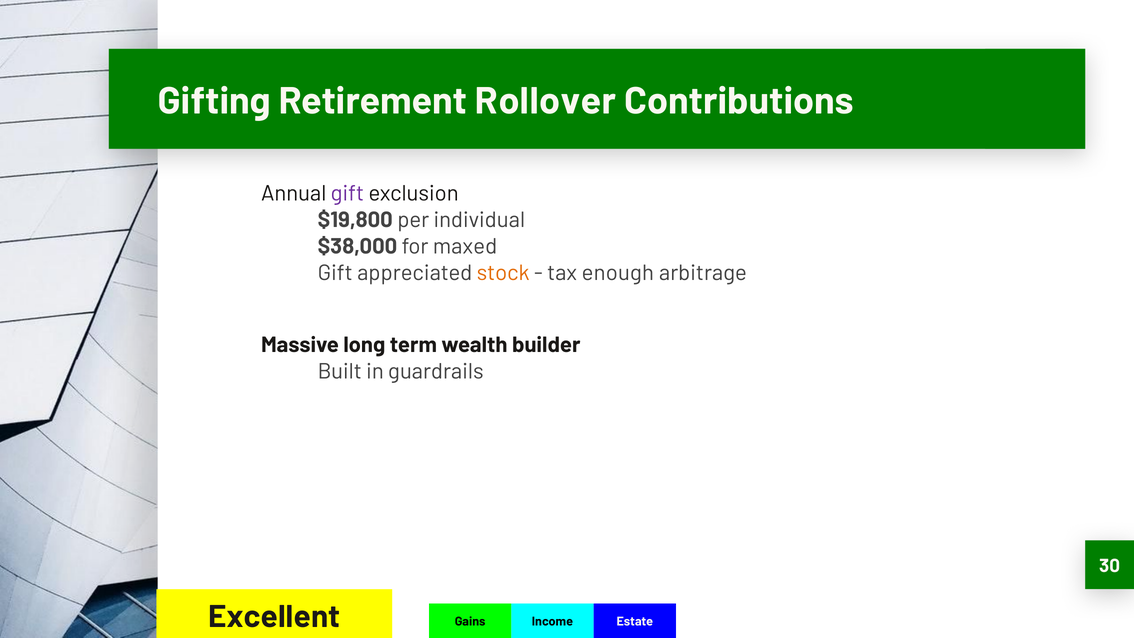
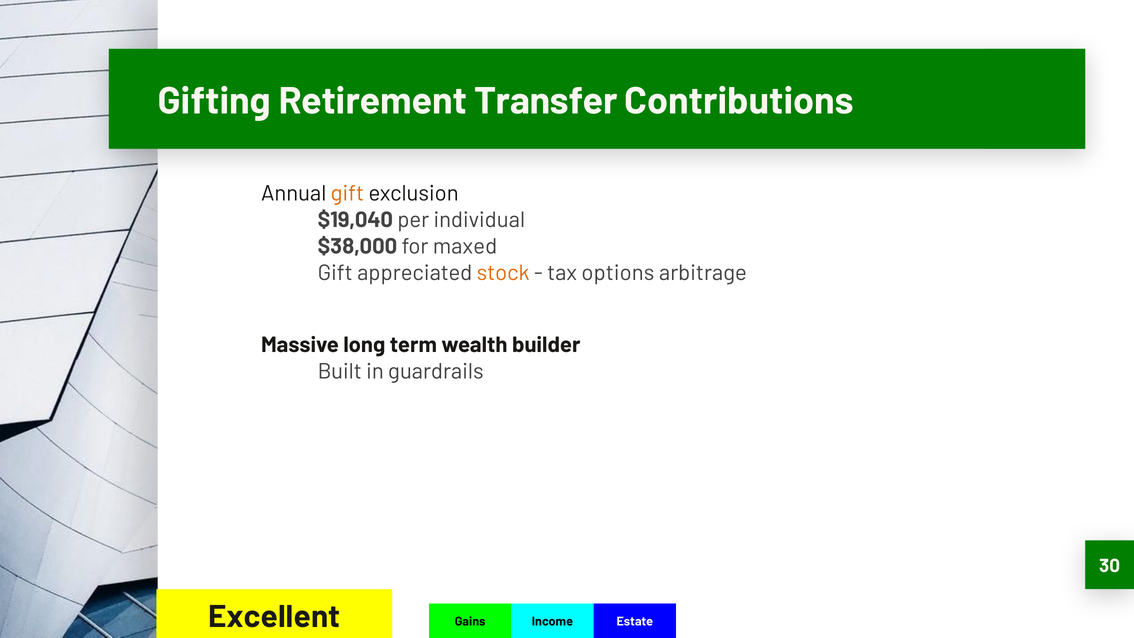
Rollover: Rollover -> Transfer (546, 101)
gift colour: purple -> orange (347, 193)
$19,800: $19,800 -> $19,040 (355, 220)
enough: enough -> options (618, 273)
